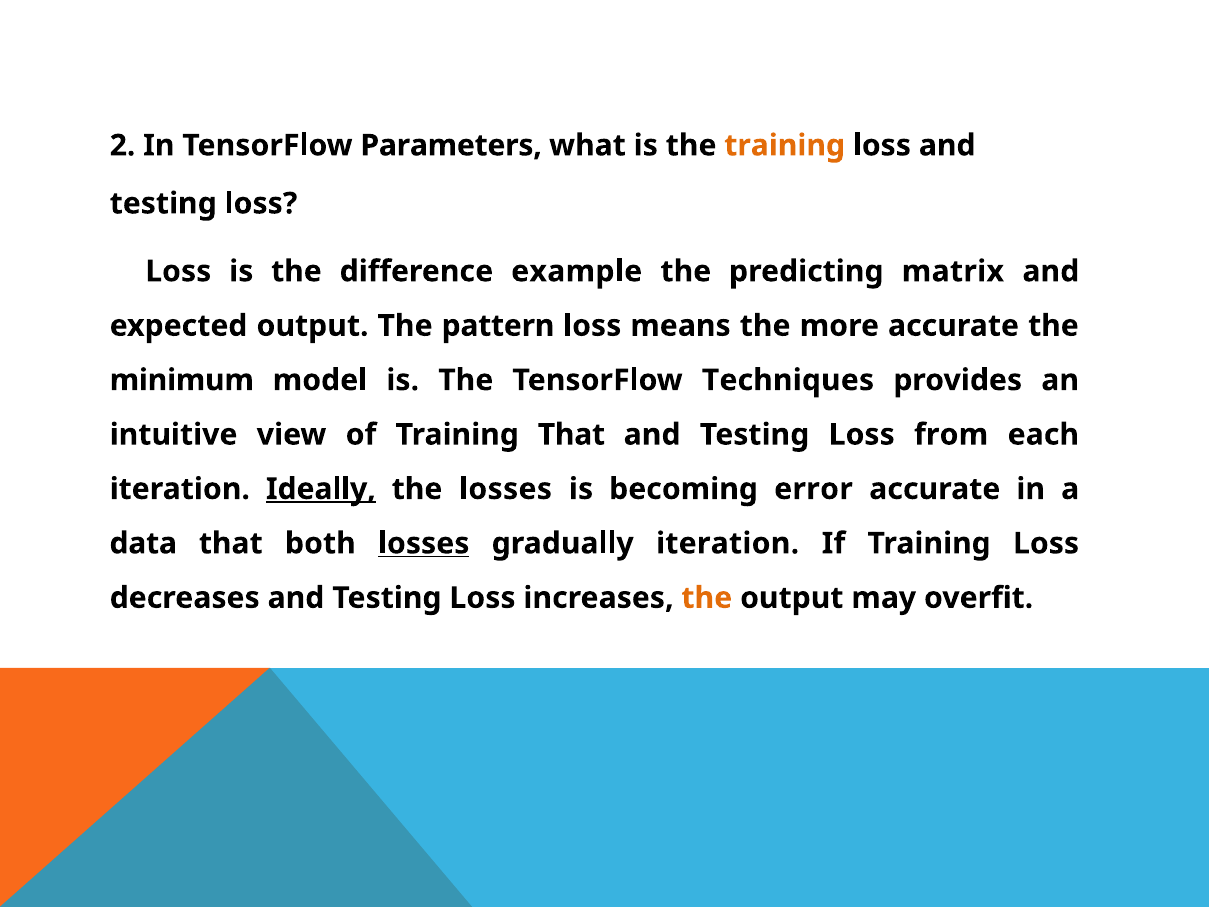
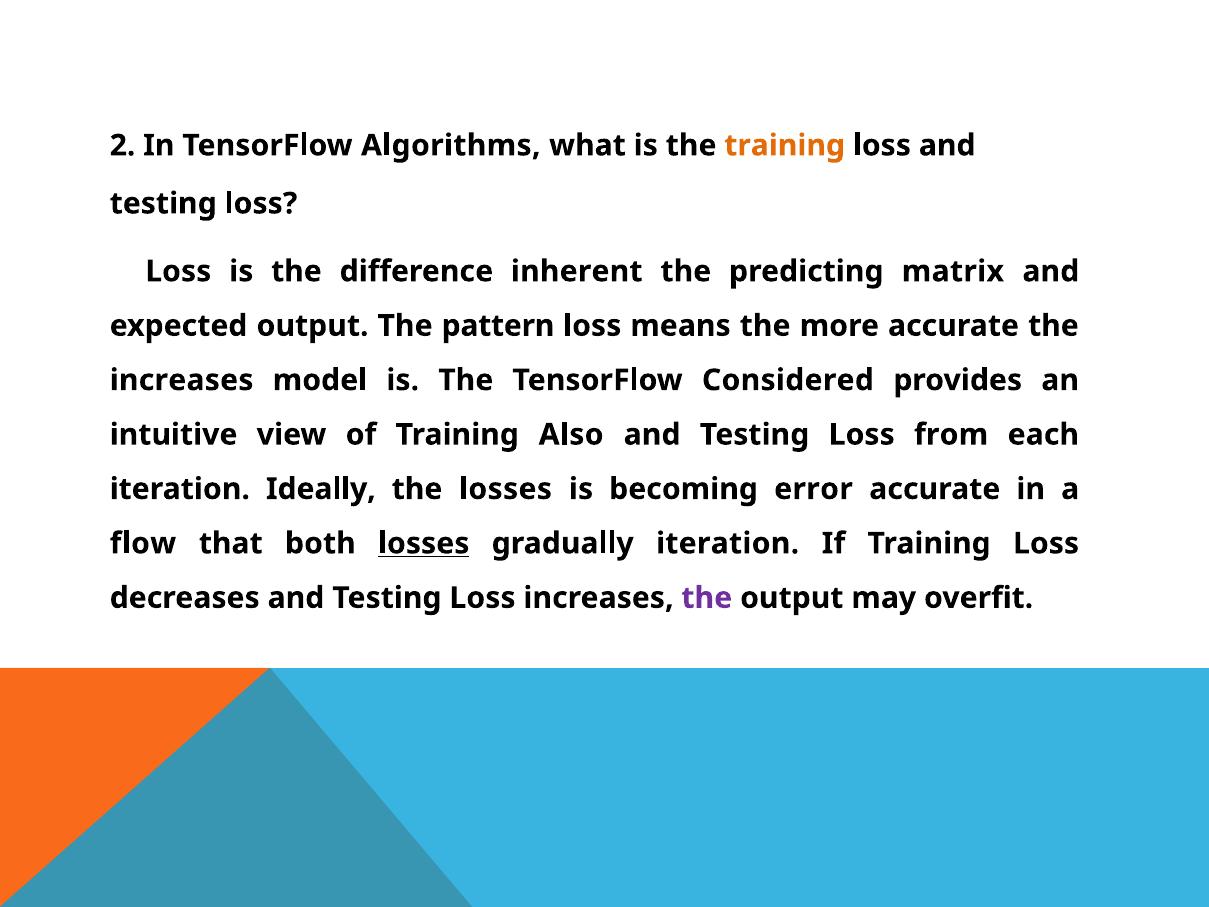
Parameters: Parameters -> Algorithms (451, 145)
example: example -> inherent (577, 271)
minimum: minimum -> increases (182, 380)
Techniques: Techniques -> Considered (788, 380)
Training That: That -> Also (571, 434)
Ideally underline: present -> none (321, 489)
data: data -> flow (143, 543)
the colour: orange -> purple (707, 598)
